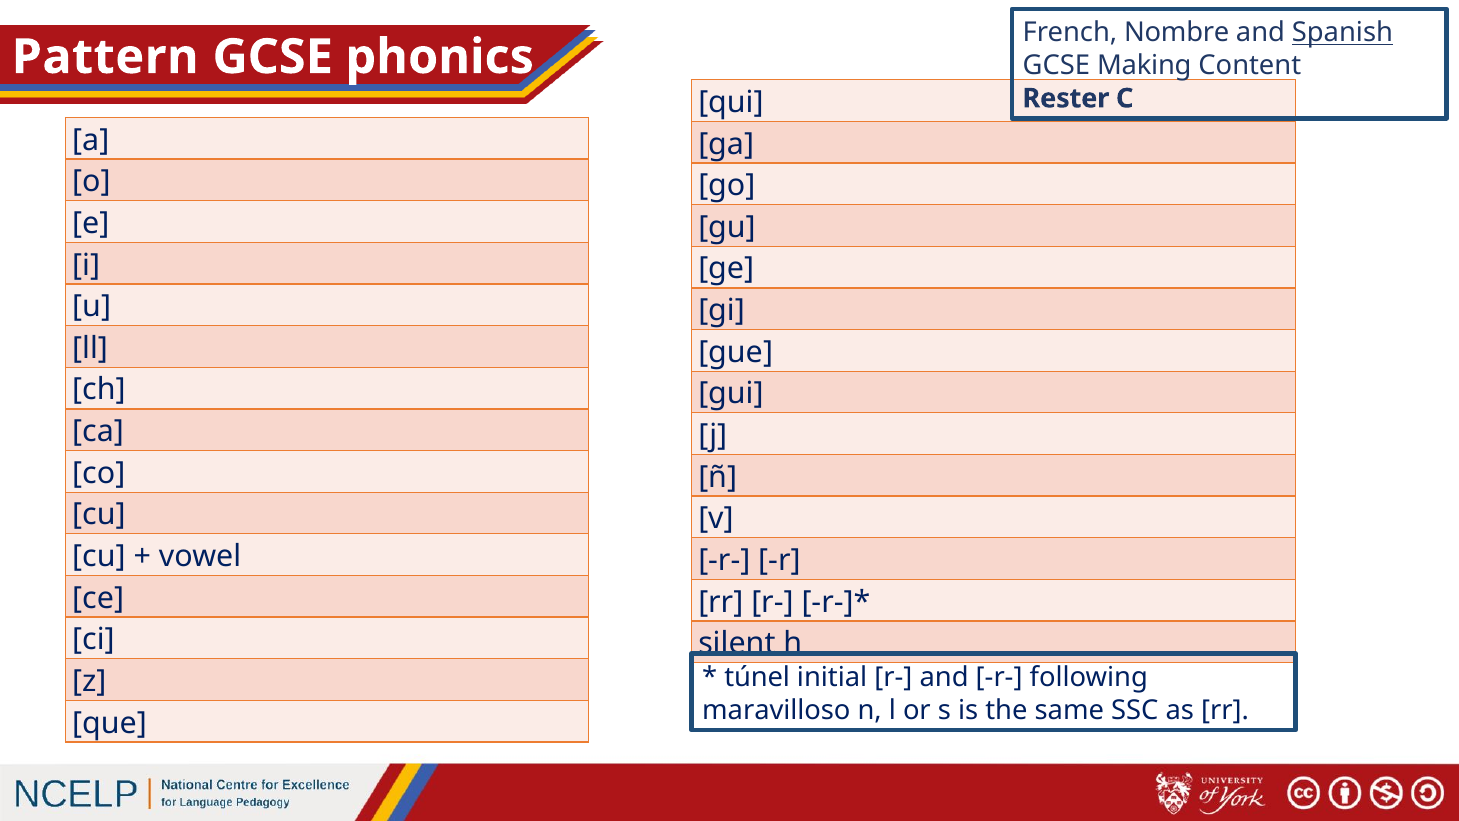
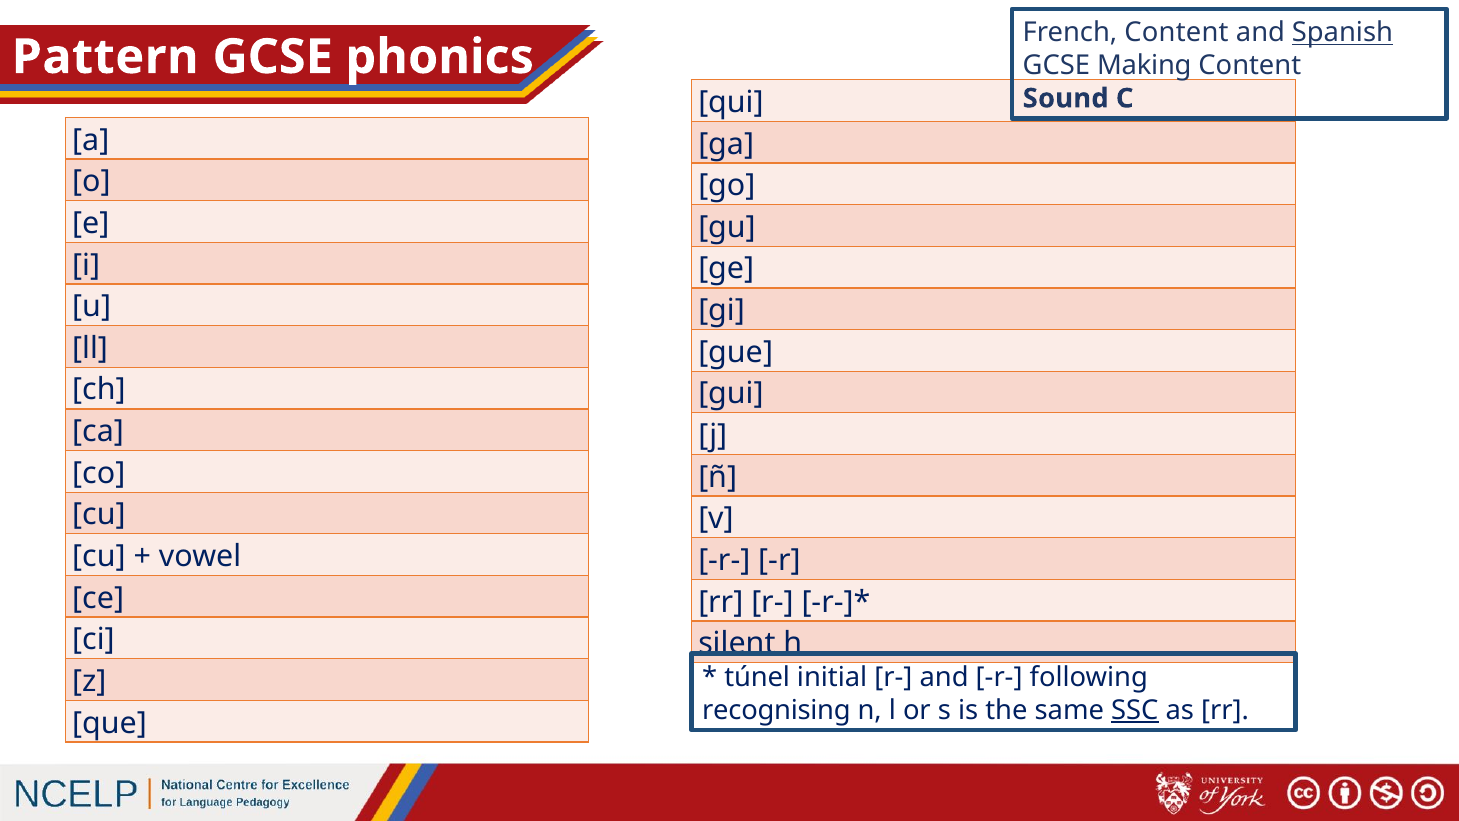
French Nombre: Nombre -> Content (1176, 33)
Rester: Rester -> Sound (1066, 98)
maravilloso: maravilloso -> recognising (776, 710)
SSC underline: none -> present (1135, 710)
